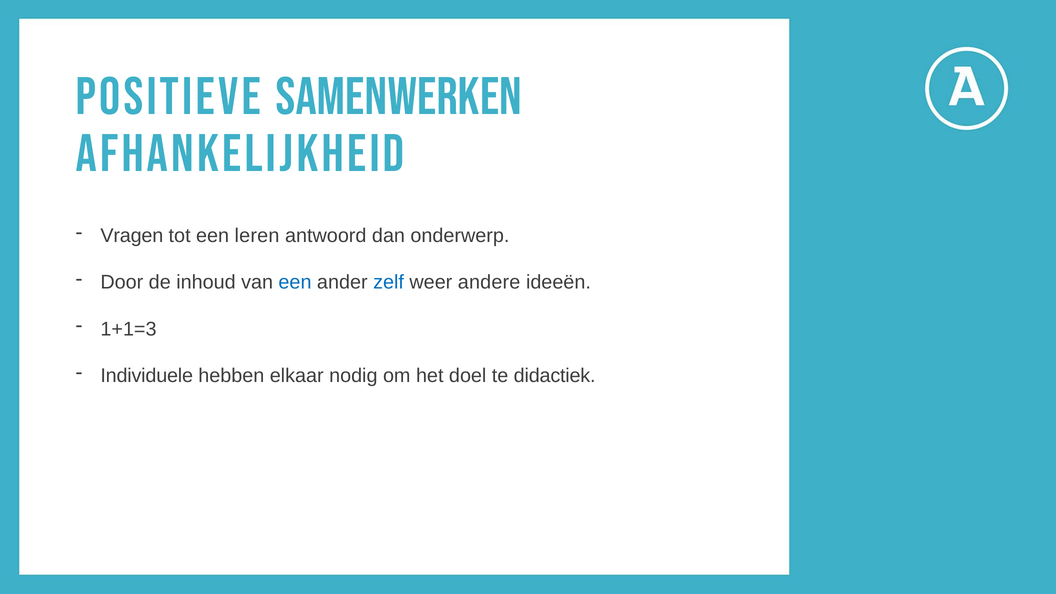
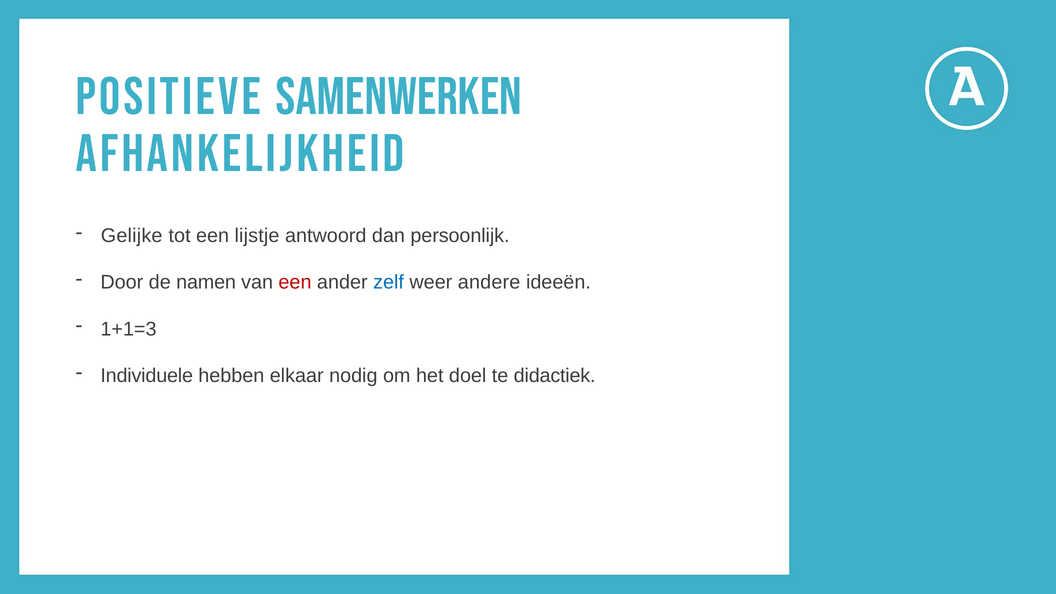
Vragen: Vragen -> Gelijke (132, 236)
leren: leren -> lijstje (257, 236)
onderwerp: onderwerp -> persoonlijk (460, 236)
inhoud: inhoud -> namen (206, 282)
een colour: blue -> red (295, 282)
